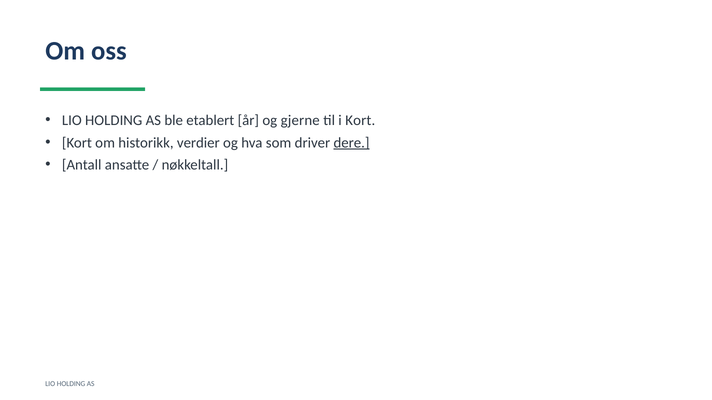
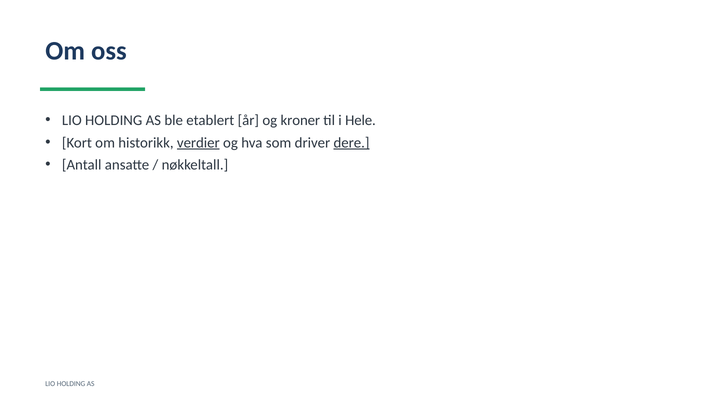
gjerne: gjerne -> kroner (300, 121)
i Kort: Kort -> Hele (360, 121)
verdier underline: none -> present (198, 143)
